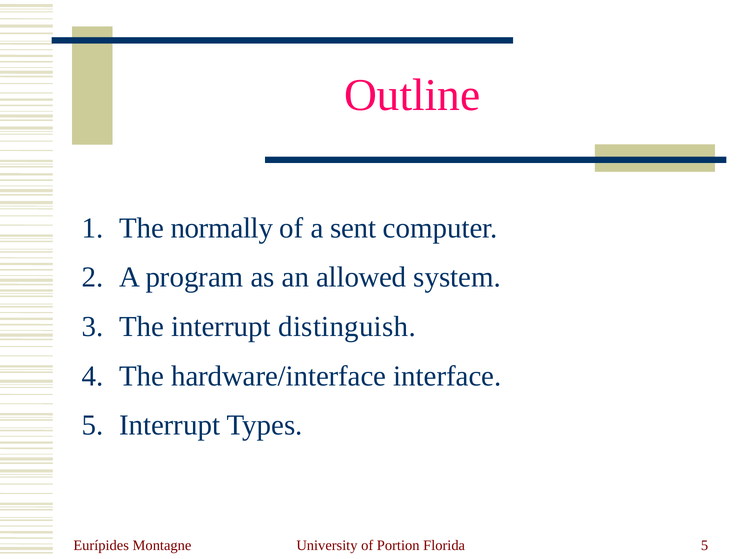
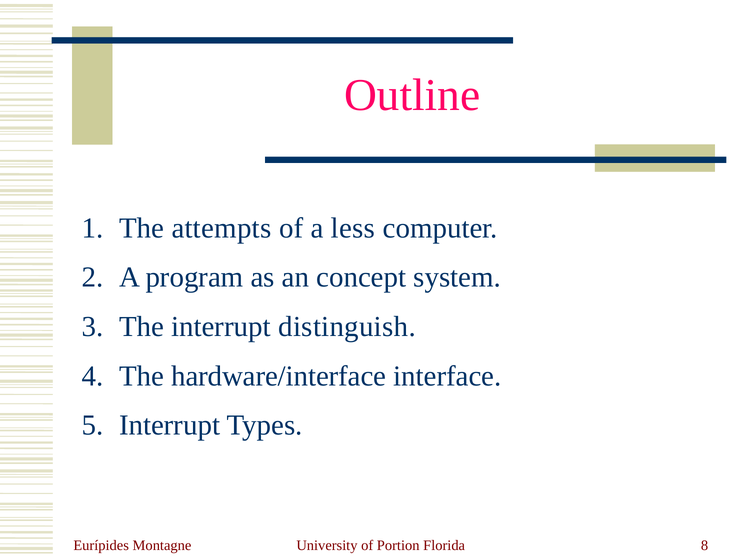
normally: normally -> attempts (222, 228)
sent: sent -> less (353, 228)
allowed: allowed -> concept (361, 277)
Florida 5: 5 -> 8 (705, 545)
